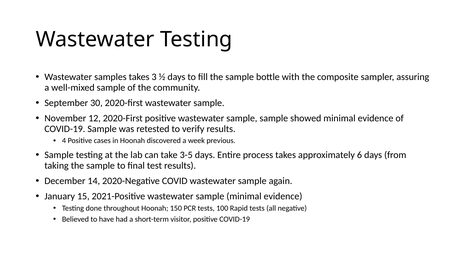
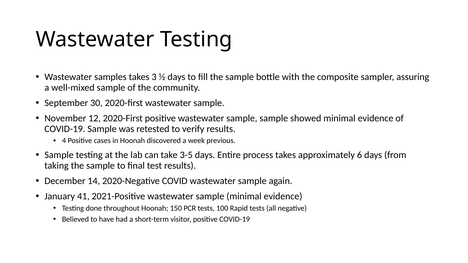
15: 15 -> 41 (83, 197)
